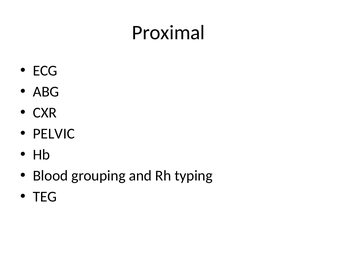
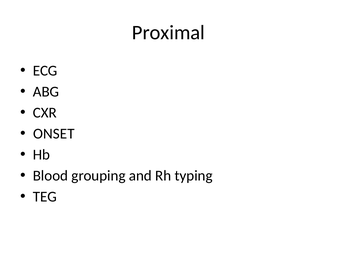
PELVIC: PELVIC -> ONSET (54, 134)
